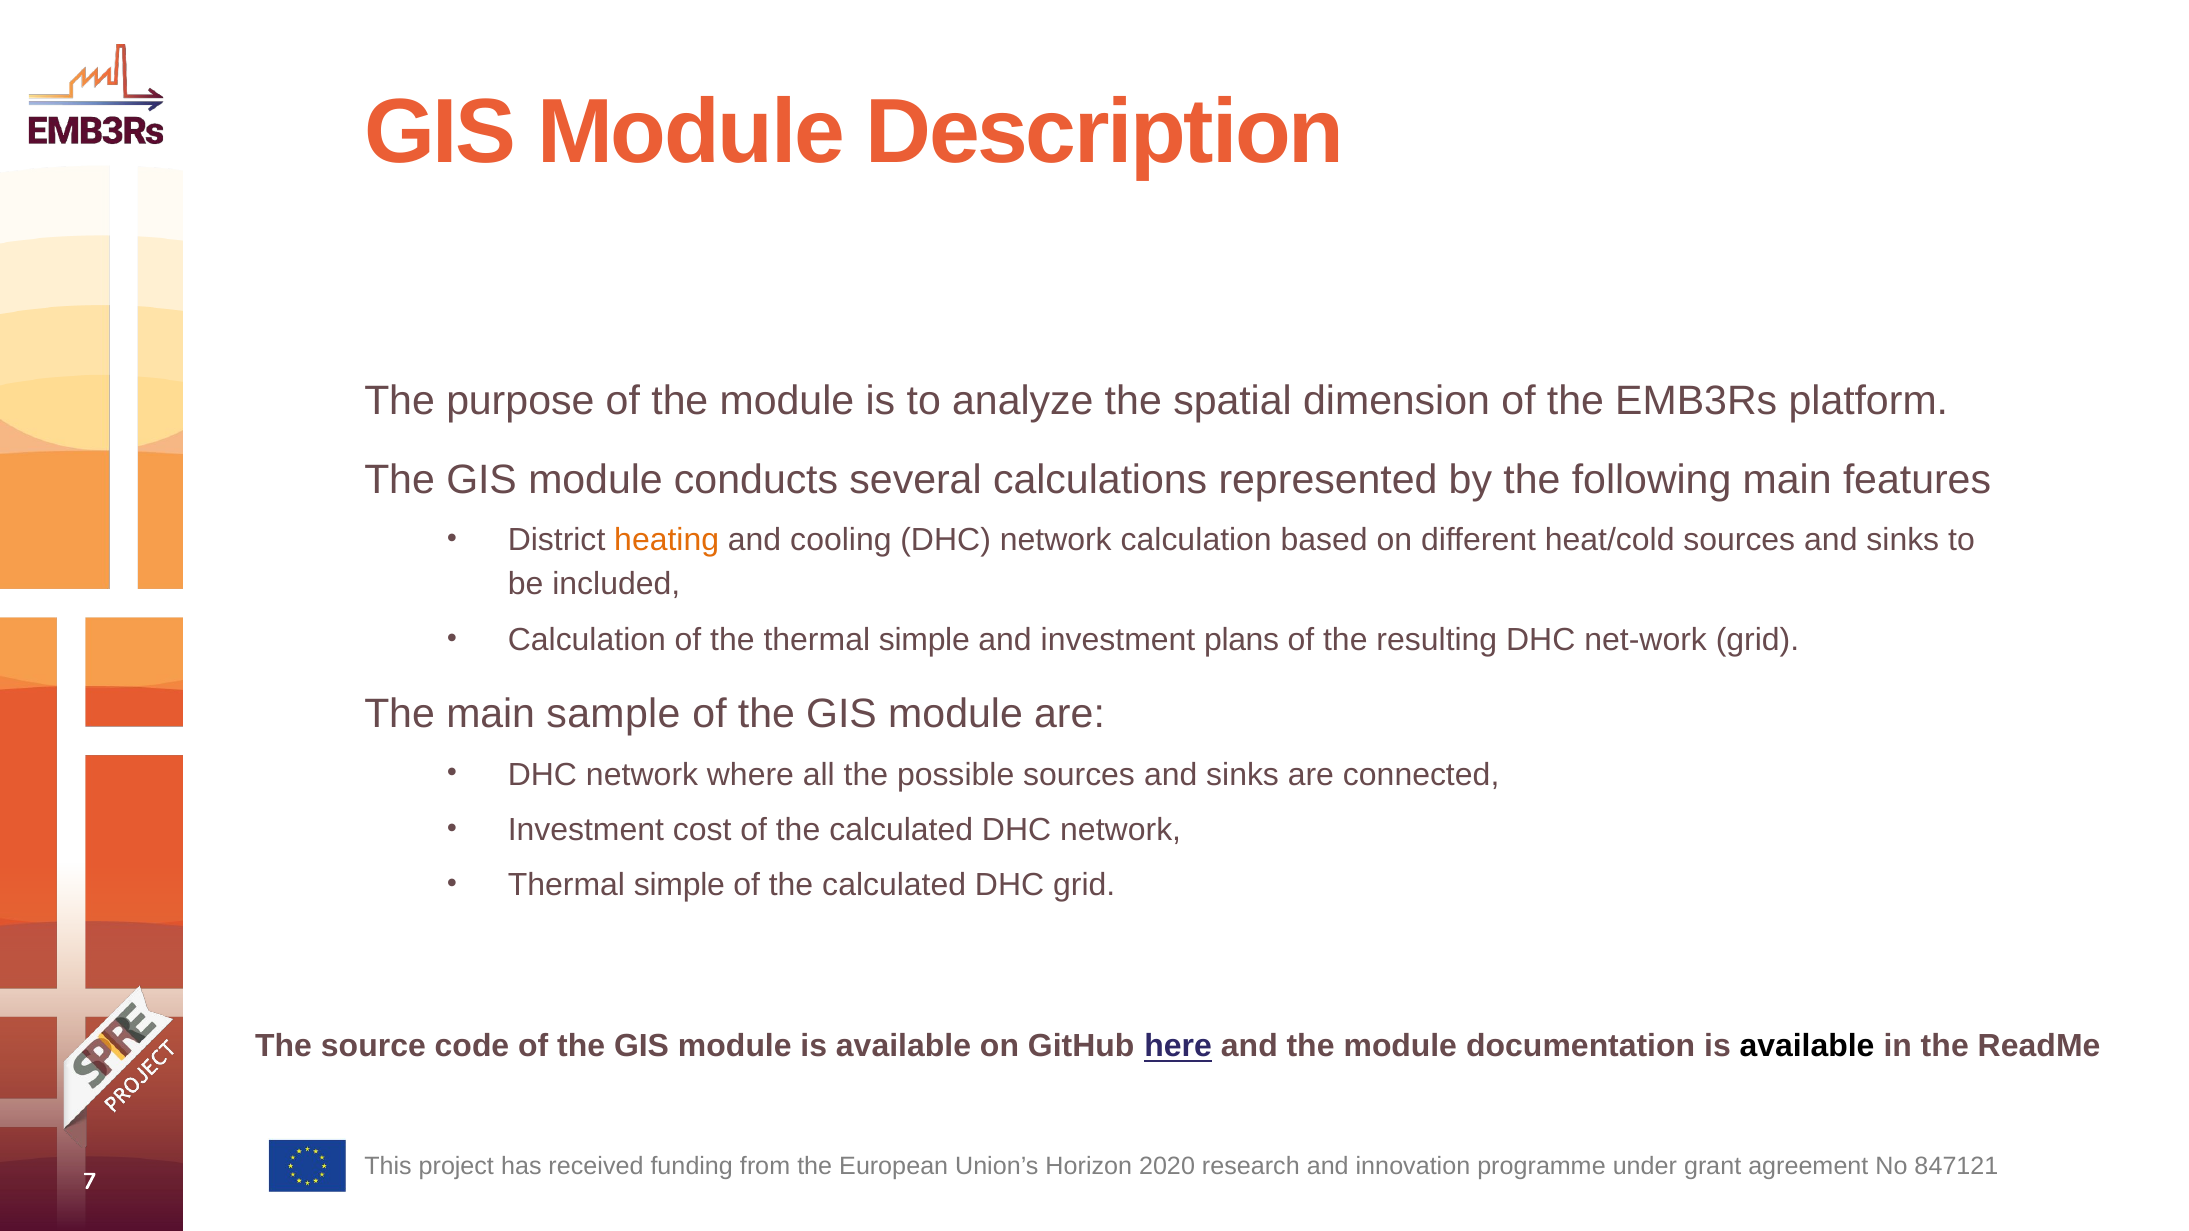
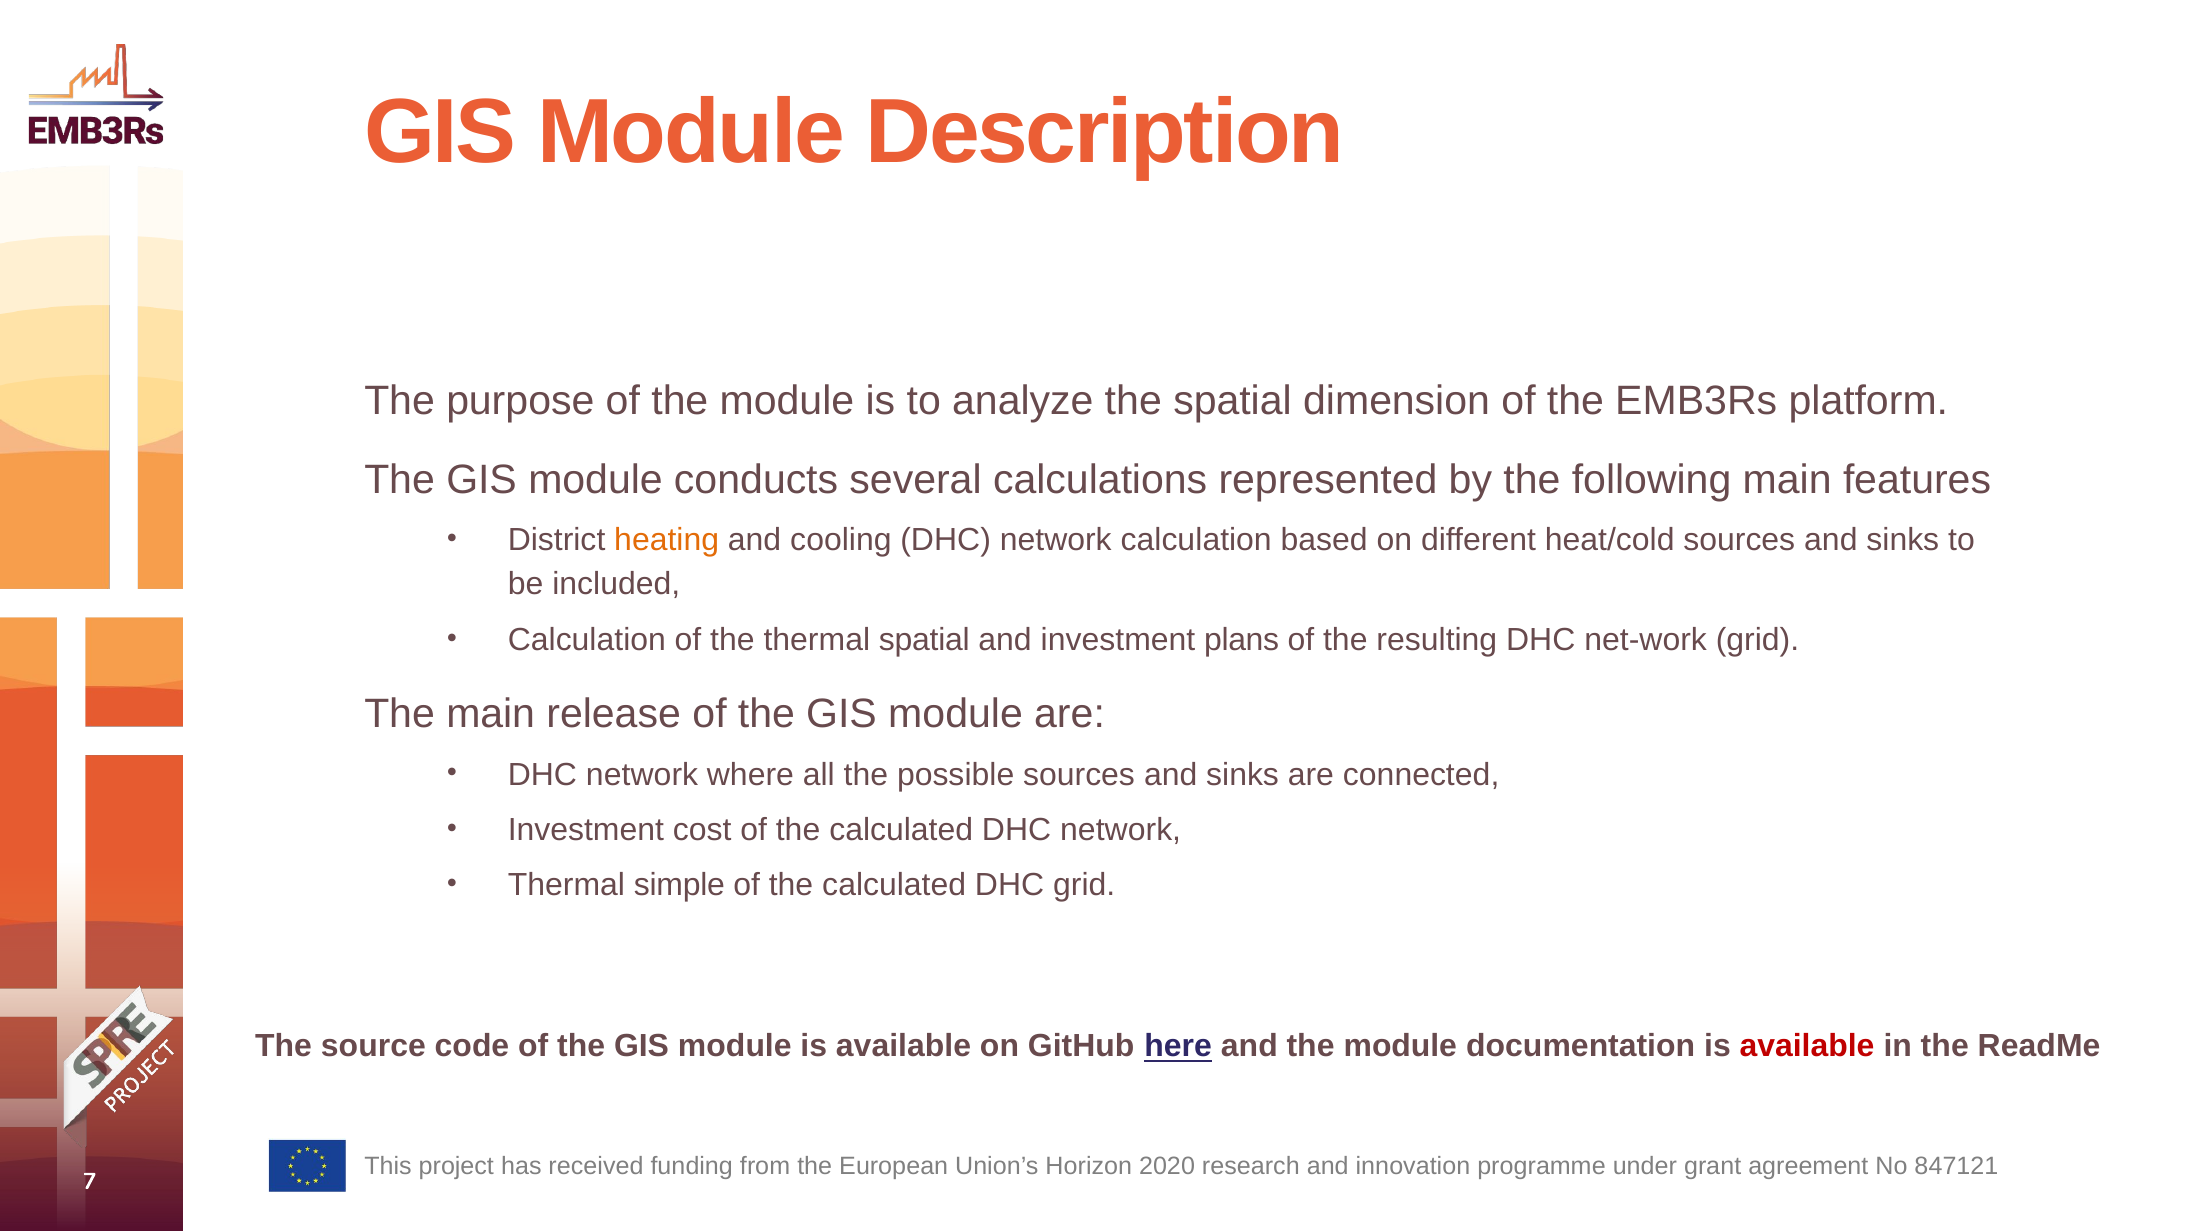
the thermal simple: simple -> spatial (924, 640)
sample: sample -> release (614, 715)
available colour: black -> red (1807, 1047)
